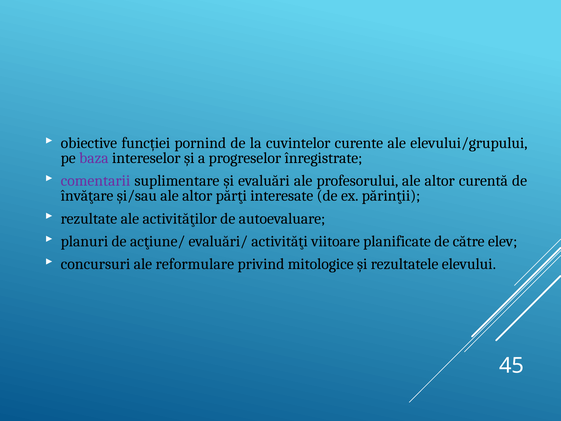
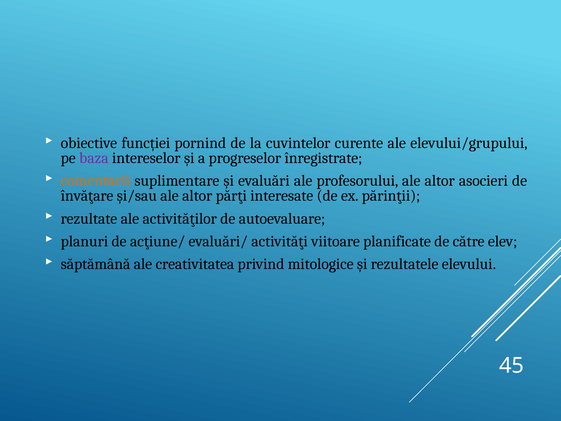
comentarii colour: purple -> orange (96, 181)
curentă: curentă -> asocieri (483, 181)
concursuri: concursuri -> săptămână (96, 264)
reformulare: reformulare -> creativitatea (195, 264)
